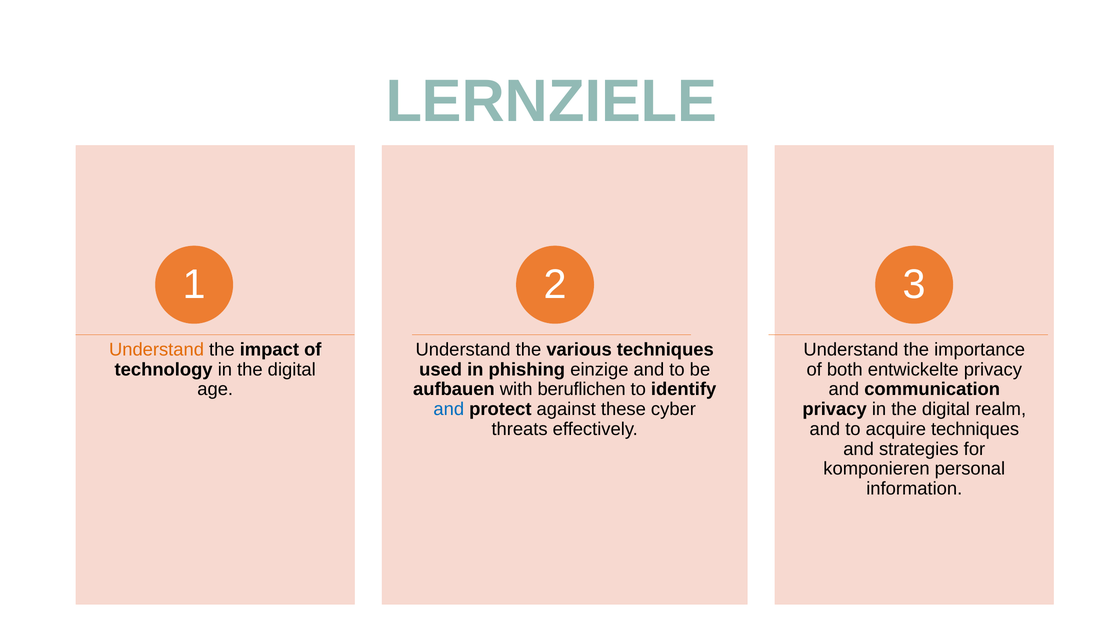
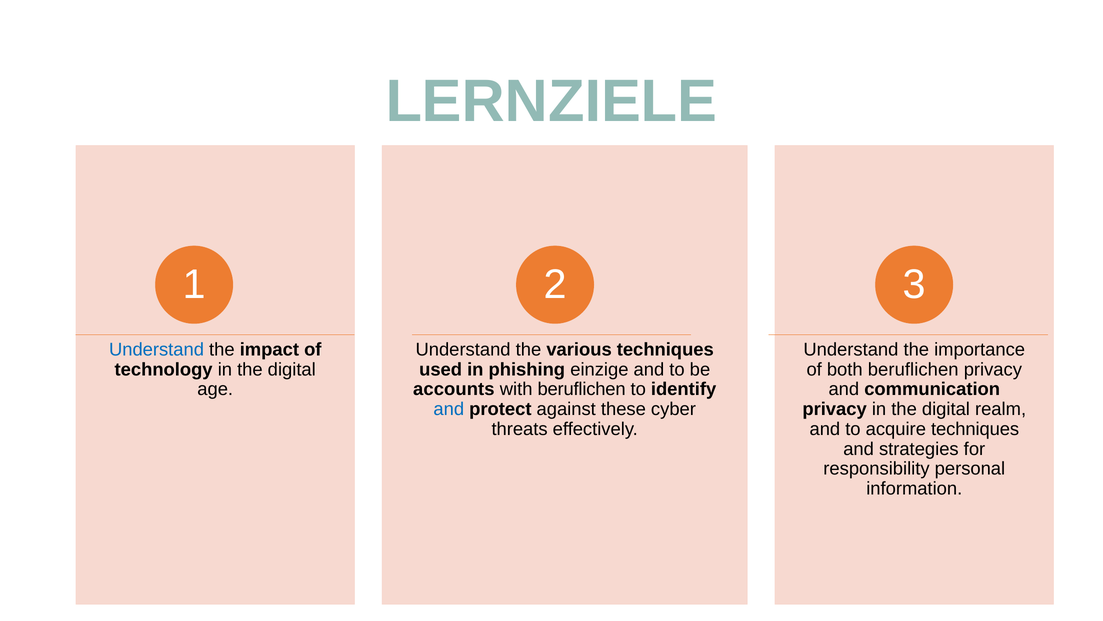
Understand colour: orange -> blue (157, 349)
both entwickelte: entwickelte -> beruflichen (913, 369)
aufbauen: aufbauen -> accounts (454, 389)
komponieren: komponieren -> responsibility (876, 468)
